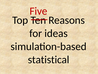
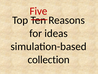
statistical: statistical -> collection (49, 59)
